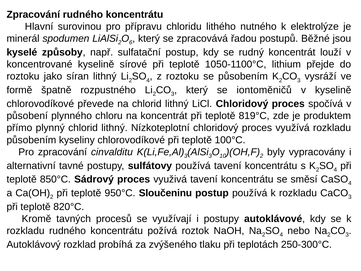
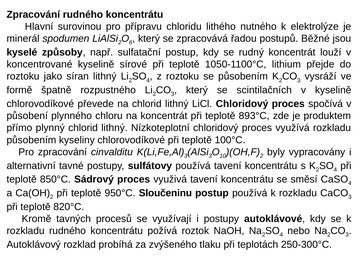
iontoměničů: iontoměničů -> scintilačních (264, 90)
819°C: 819°C -> 893°C (254, 116)
